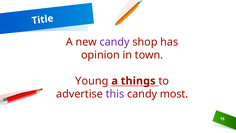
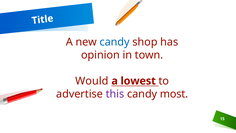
candy colour: purple -> blue (115, 42)
Young: Young -> Would (92, 81)
things: things -> lowest (138, 81)
